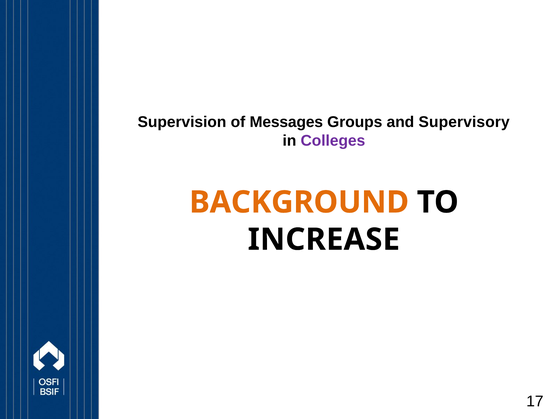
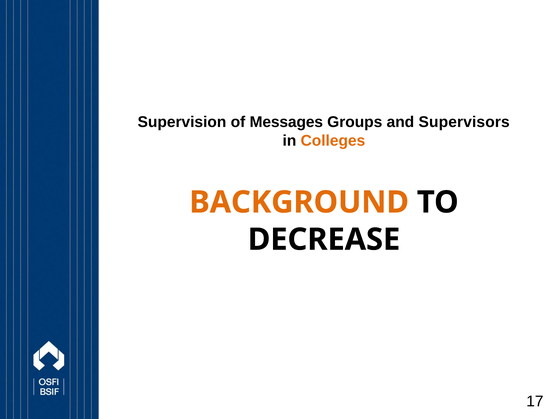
Supervisory: Supervisory -> Supervisors (464, 122)
Colleges colour: purple -> orange (333, 141)
INCREASE: INCREASE -> DECREASE (324, 239)
